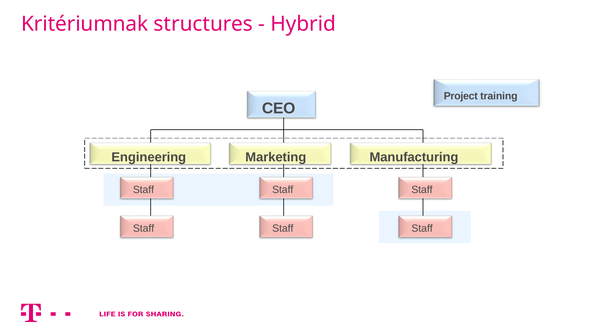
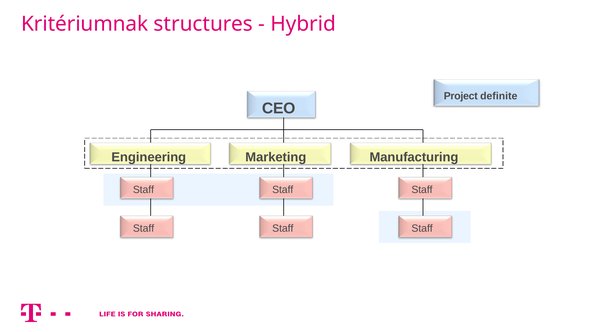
training: training -> definite (499, 96)
